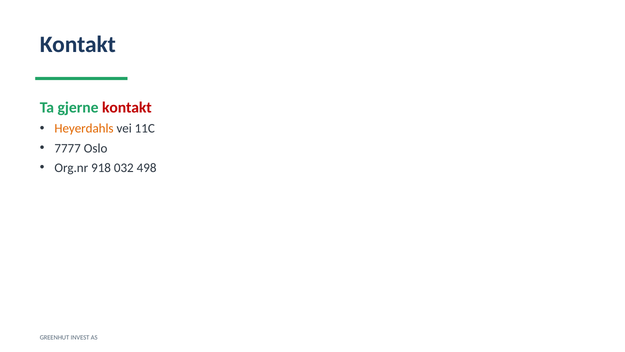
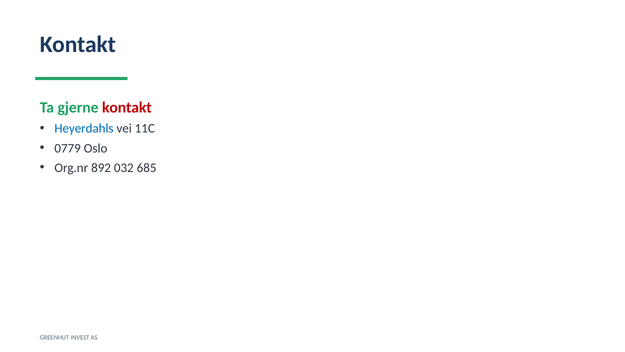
Heyerdahls colour: orange -> blue (84, 129)
7777: 7777 -> 0779 (68, 148)
918: 918 -> 892 (101, 168)
498: 498 -> 685 (147, 168)
